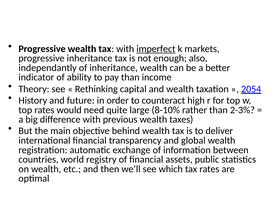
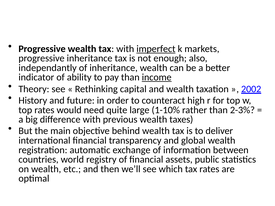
income underline: none -> present (157, 77)
2054: 2054 -> 2002 (251, 89)
8-10%: 8-10% -> 1-10% (166, 110)
